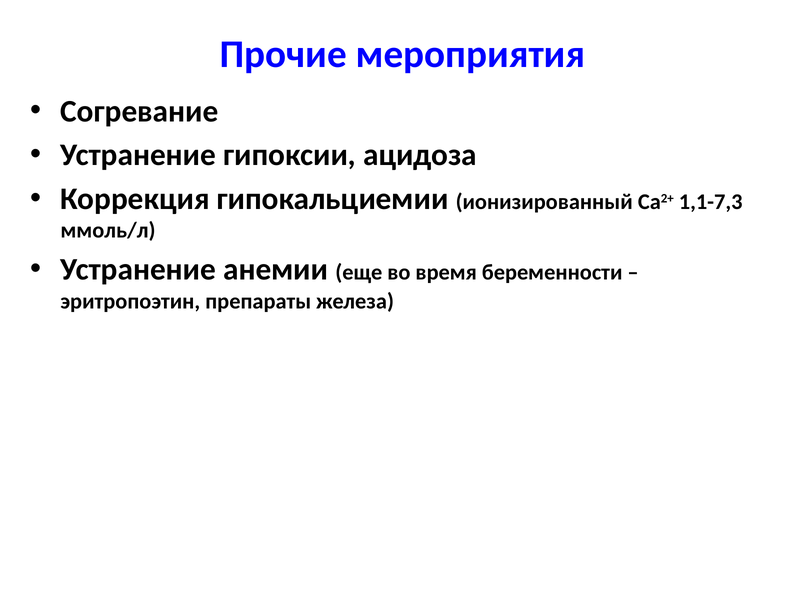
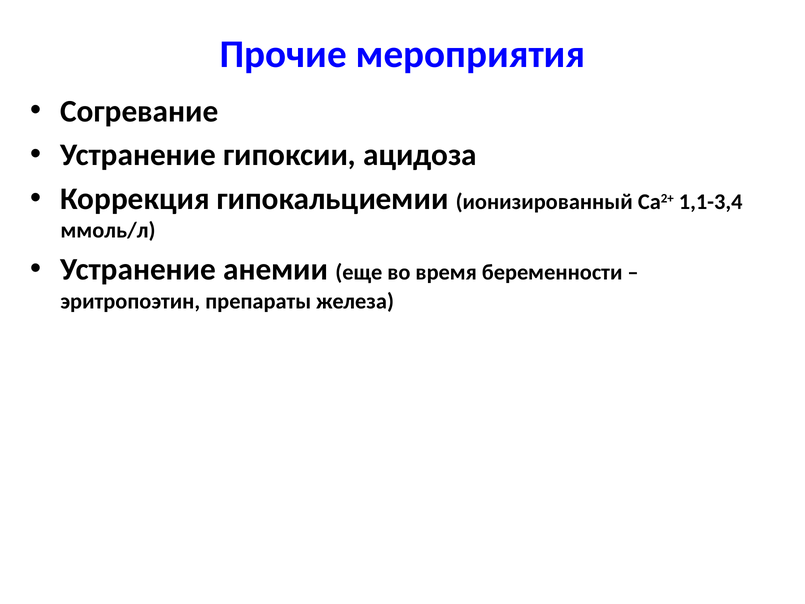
1,1-7,3: 1,1-7,3 -> 1,1-3,4 (711, 202)
